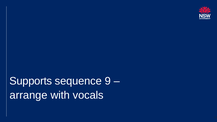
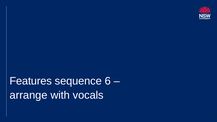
Supports: Supports -> Features (31, 81)
9: 9 -> 6 (108, 81)
